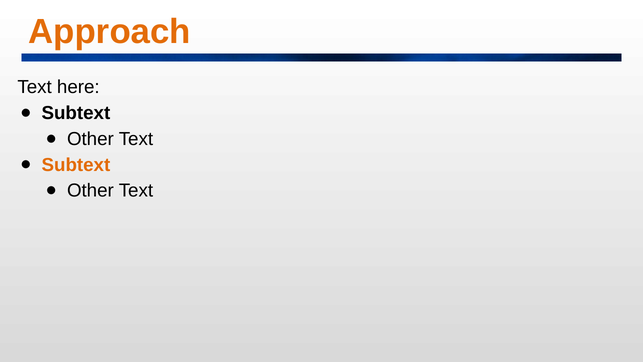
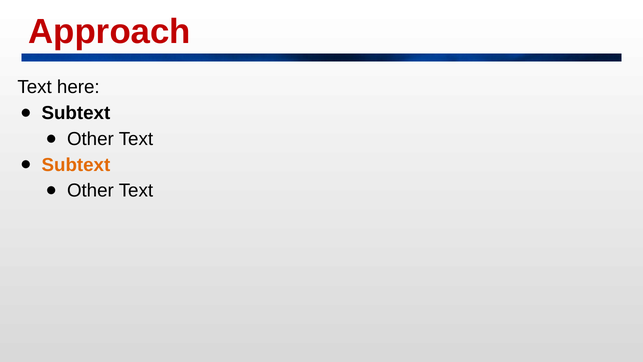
Approach colour: orange -> red (110, 32)
